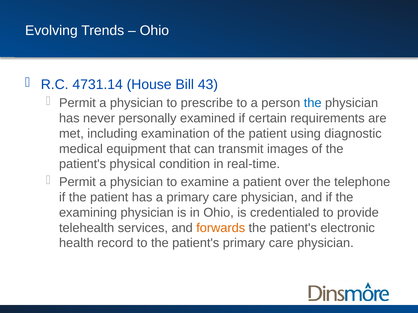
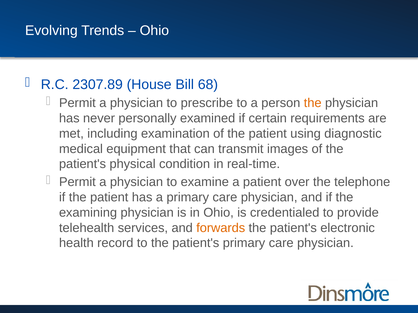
4731.14: 4731.14 -> 2307.89 (98, 85)
43: 43 -> 68 (208, 85)
the colour: blue -> orange (313, 103)
